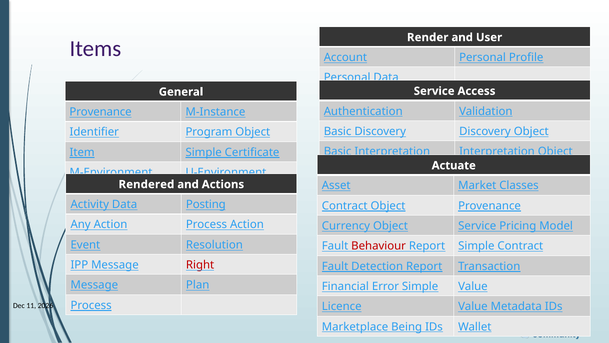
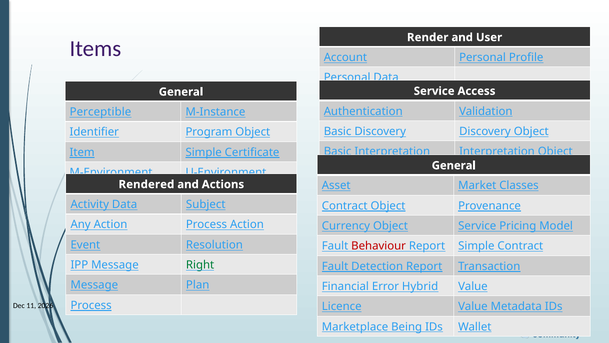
Provenance: Provenance -> Perceptible (100, 112)
Actuate: Actuate -> General (454, 165)
Posting: Posting -> Subject (206, 204)
Right colour: red -> green (200, 265)
Error Simple: Simple -> Hybrid (420, 286)
